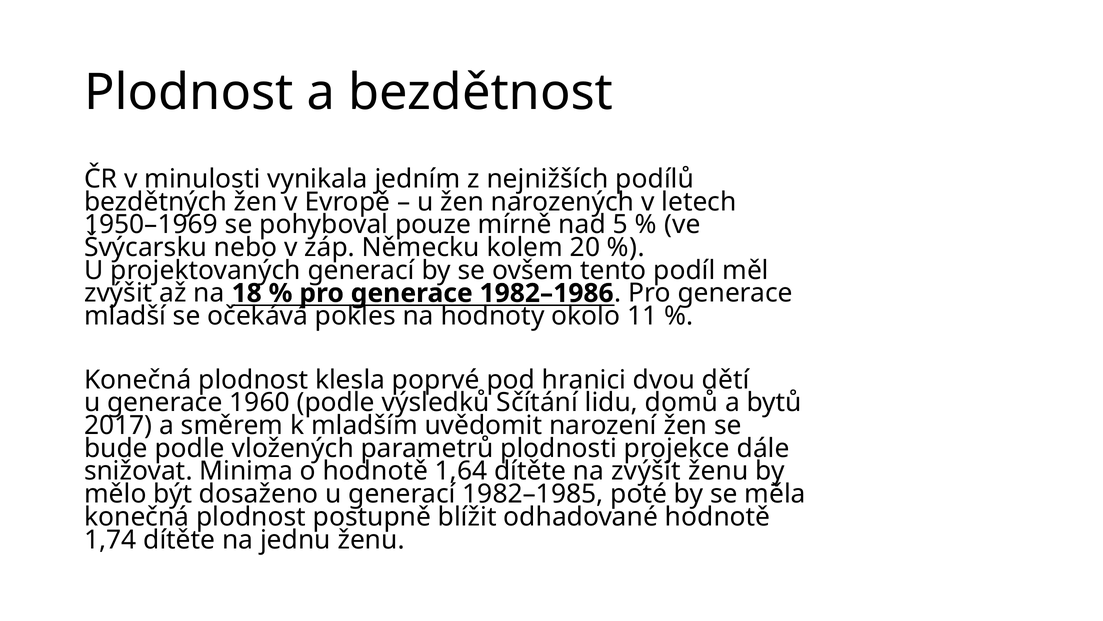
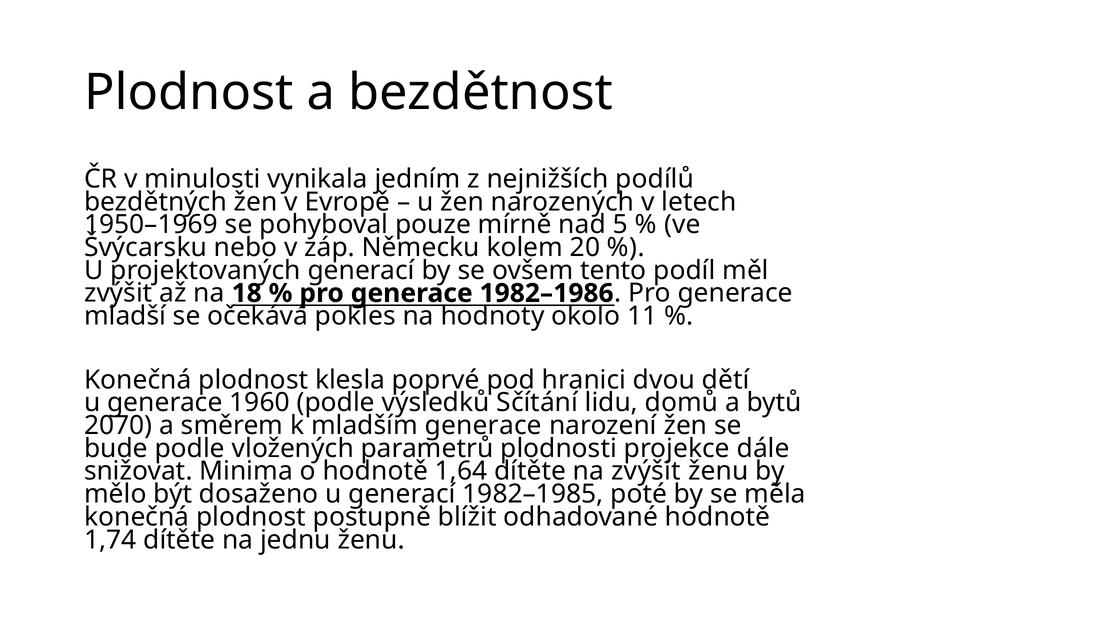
2017: 2017 -> 2070 (118, 425)
mladším uvědomit: uvědomit -> generace (483, 425)
